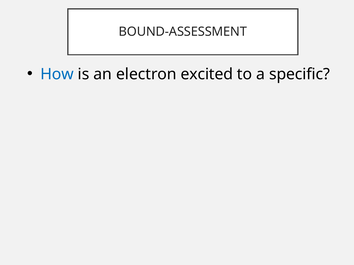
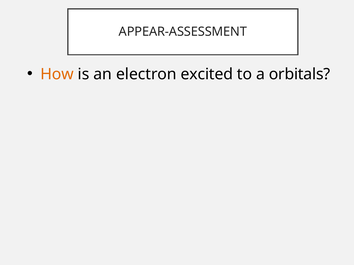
BOUND-ASSESSMENT: BOUND-ASSESSMENT -> APPEAR-ASSESSMENT (183, 32)
How colour: blue -> orange (57, 74)
specific: specific -> orbitals (300, 74)
